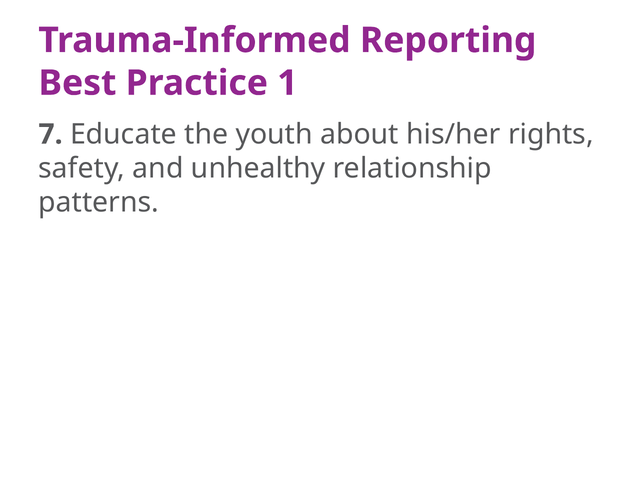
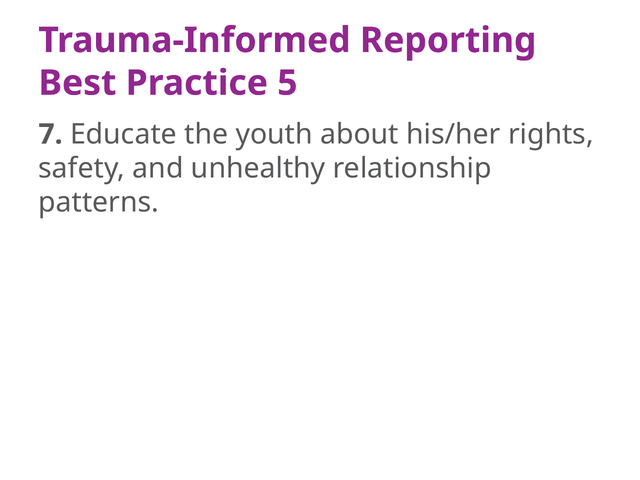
1: 1 -> 5 (287, 83)
